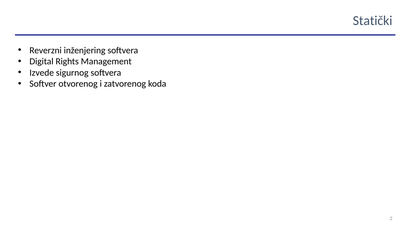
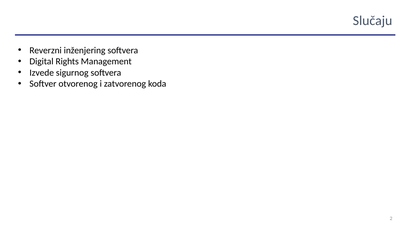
Statički: Statički -> Slučaju (373, 21)
